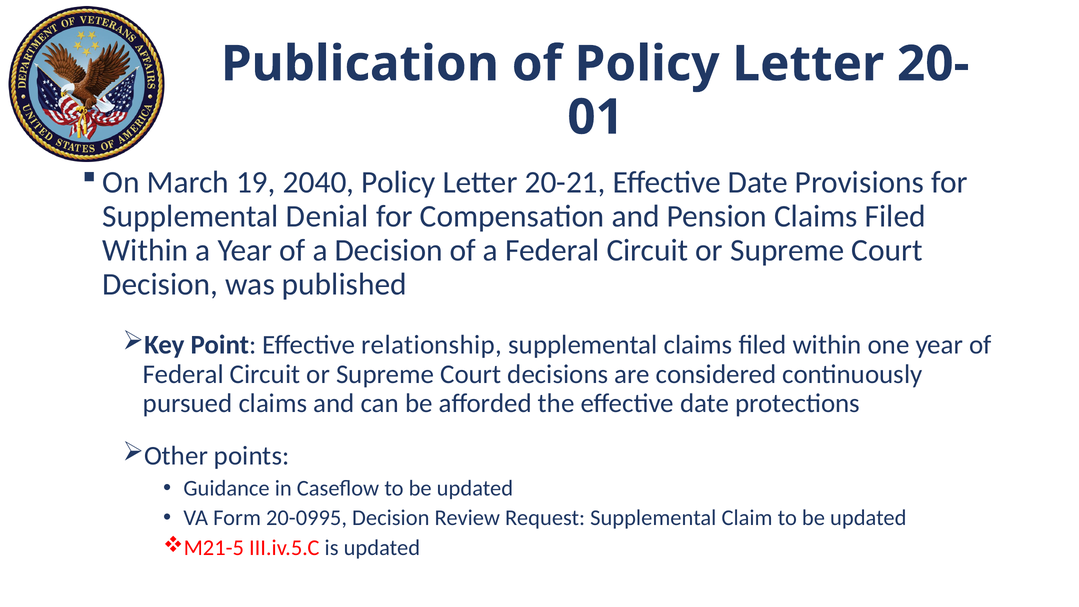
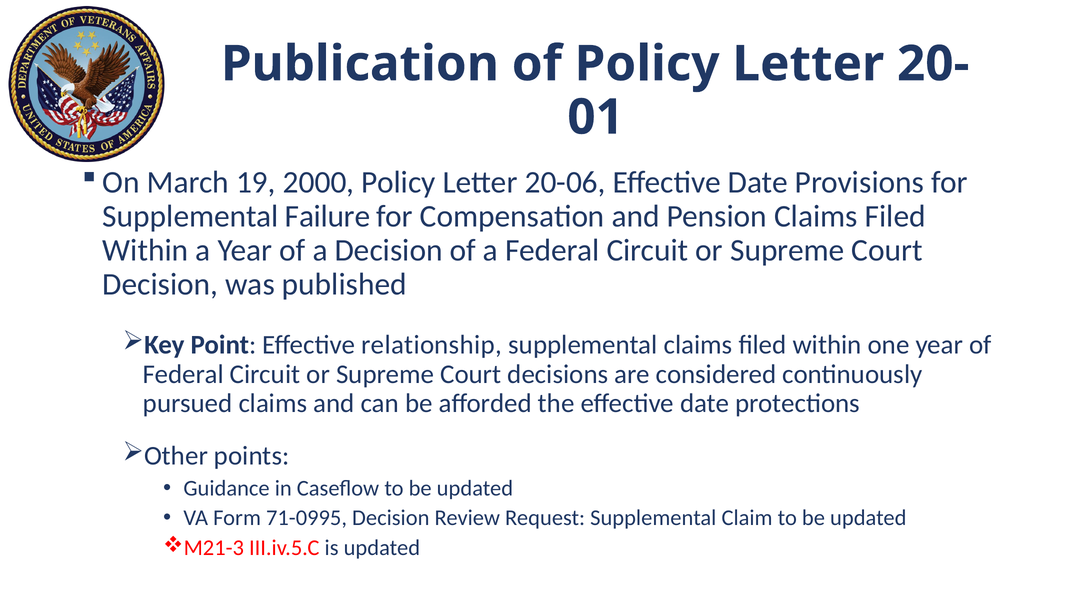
2040: 2040 -> 2000 (319, 182)
20-21: 20-21 -> 20-06 (565, 182)
Denial: Denial -> Failure (328, 216)
20-0995: 20-0995 -> 71-0995 (307, 518)
M21-5: M21-5 -> M21-3 (214, 548)
